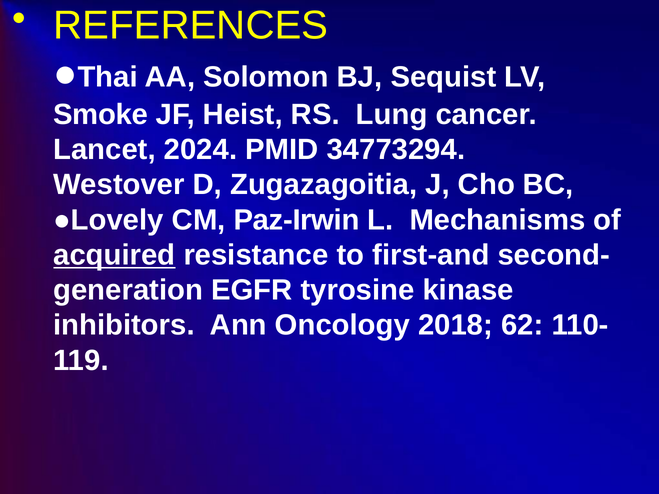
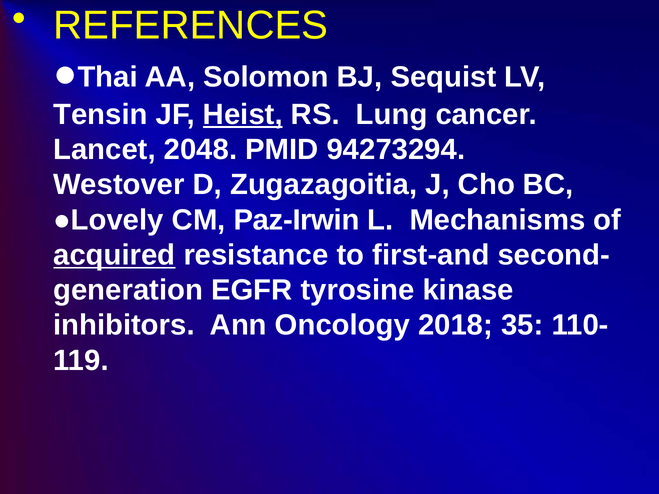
Smoke: Smoke -> Tensin (100, 115)
Heist underline: none -> present (243, 115)
2024: 2024 -> 2048 (200, 150)
34773294: 34773294 -> 94273294 (396, 150)
62: 62 -> 35 (522, 325)
